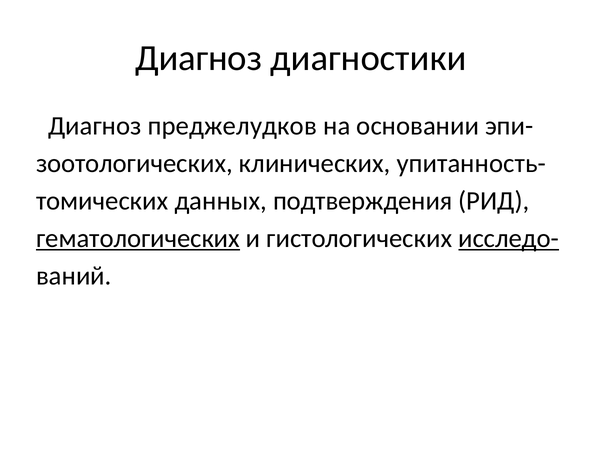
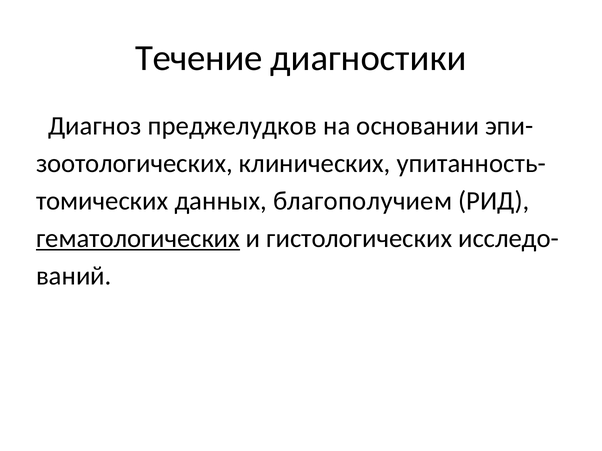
Диагноз: Диагноз -> Течение (199, 58)
подтверждения: подтверждения -> благополучием (363, 201)
исследо- underline: present -> none (509, 239)
